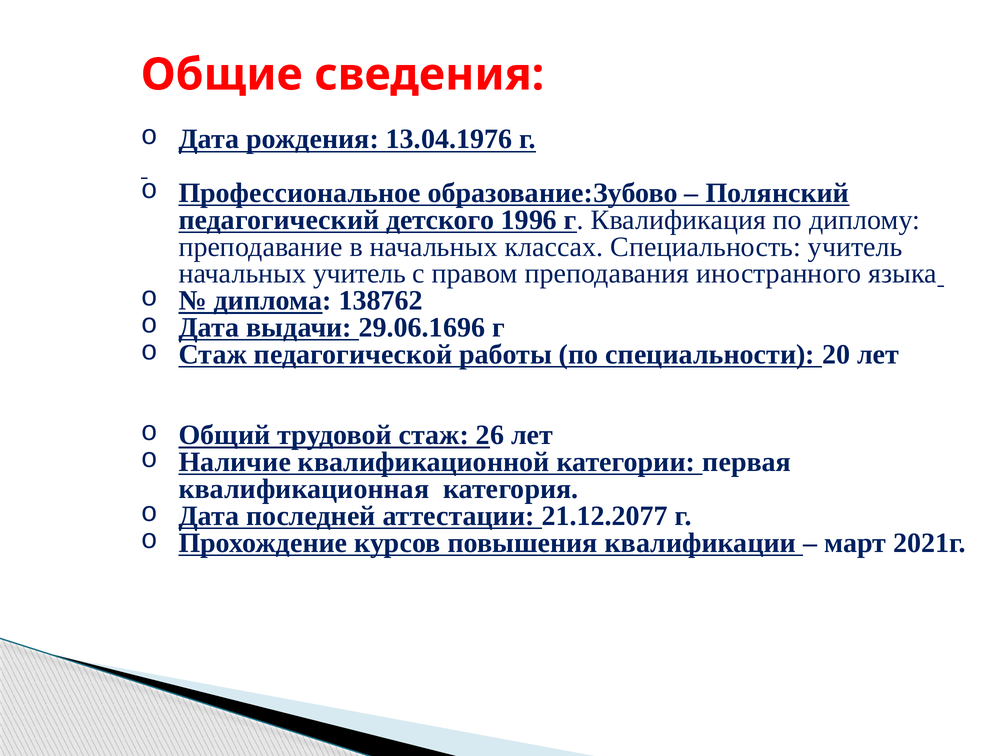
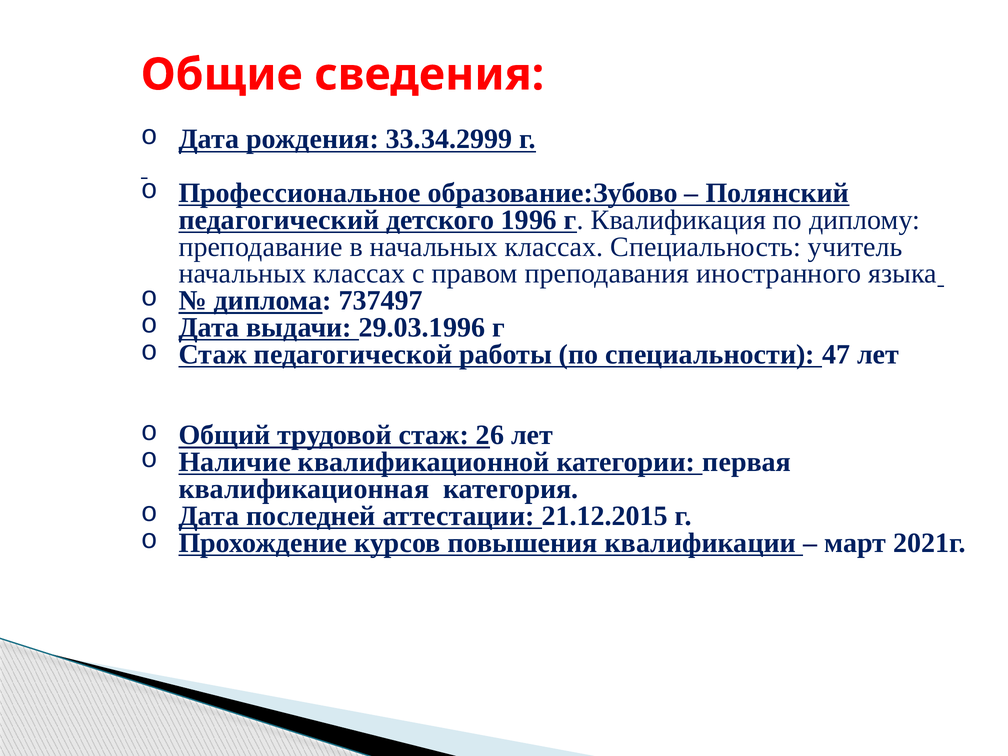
13.04.1976: 13.04.1976 -> 33.34.2999 (449, 139)
учитель: учитель -> классах (359, 274)
138762: 138762 -> 737497 (381, 301)
29.06.1696: 29.06.1696 -> 29.03.1996 (422, 328)
20: 20 -> 47 (836, 354)
21.12.2077: 21.12.2077 -> 21.12.2015 (605, 516)
